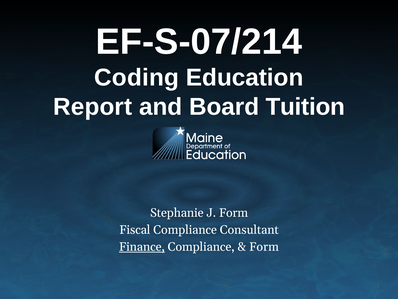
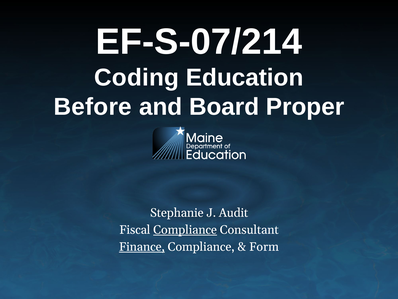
Report: Report -> Before (93, 107)
Tuition: Tuition -> Proper (305, 107)
J Form: Form -> Audit (233, 212)
Compliance underline: none -> present (185, 229)
